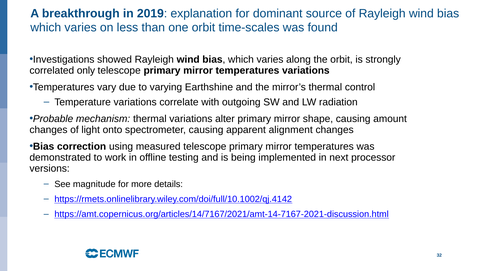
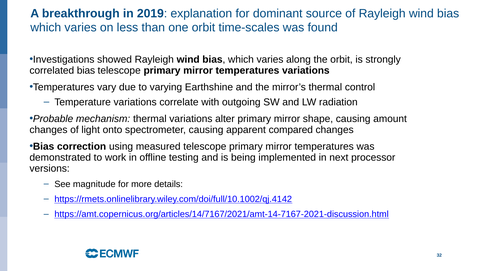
correlated only: only -> bias (86, 71)
alignment: alignment -> compared (291, 130)
